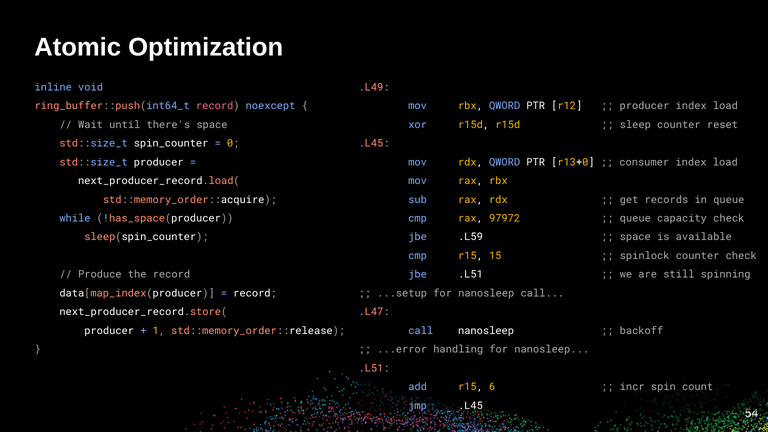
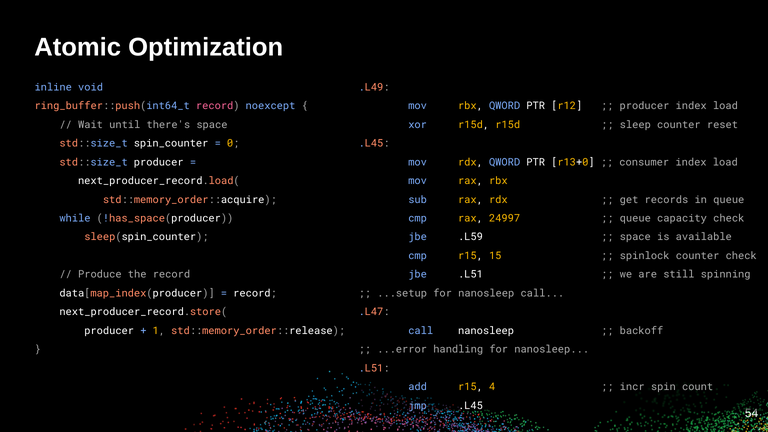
97972: 97972 -> 24997 (505, 218)
6: 6 -> 4 (492, 387)
